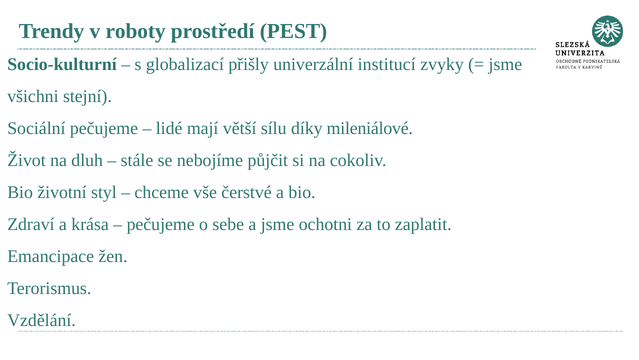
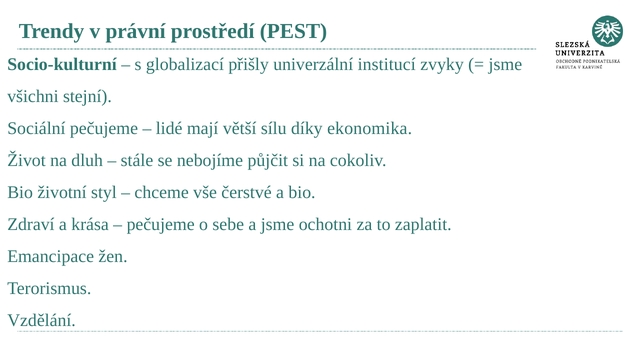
roboty: roboty -> právní (136, 31)
mileniálové: mileniálové -> ekonomika (370, 128)
